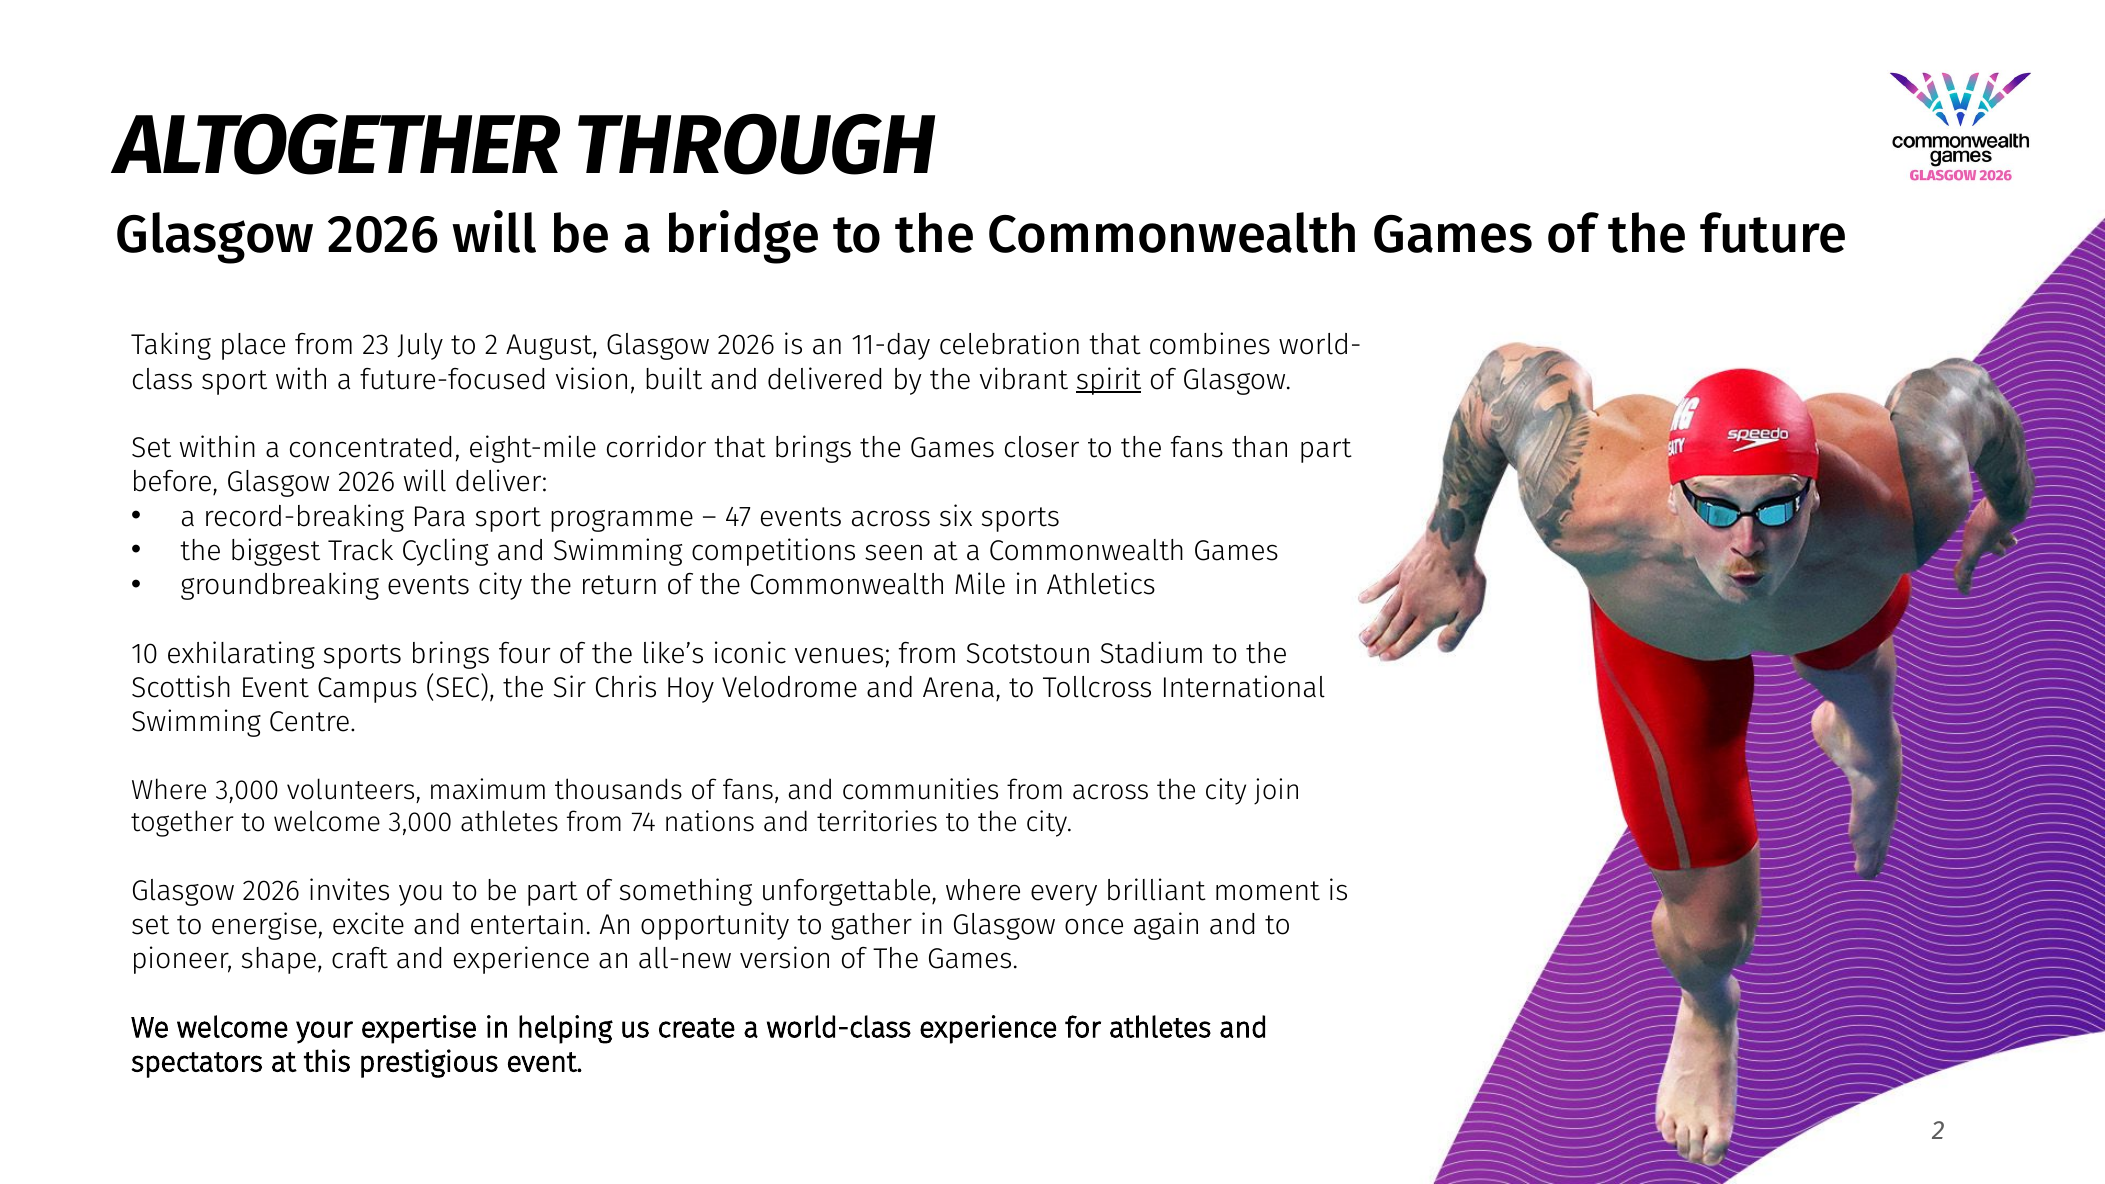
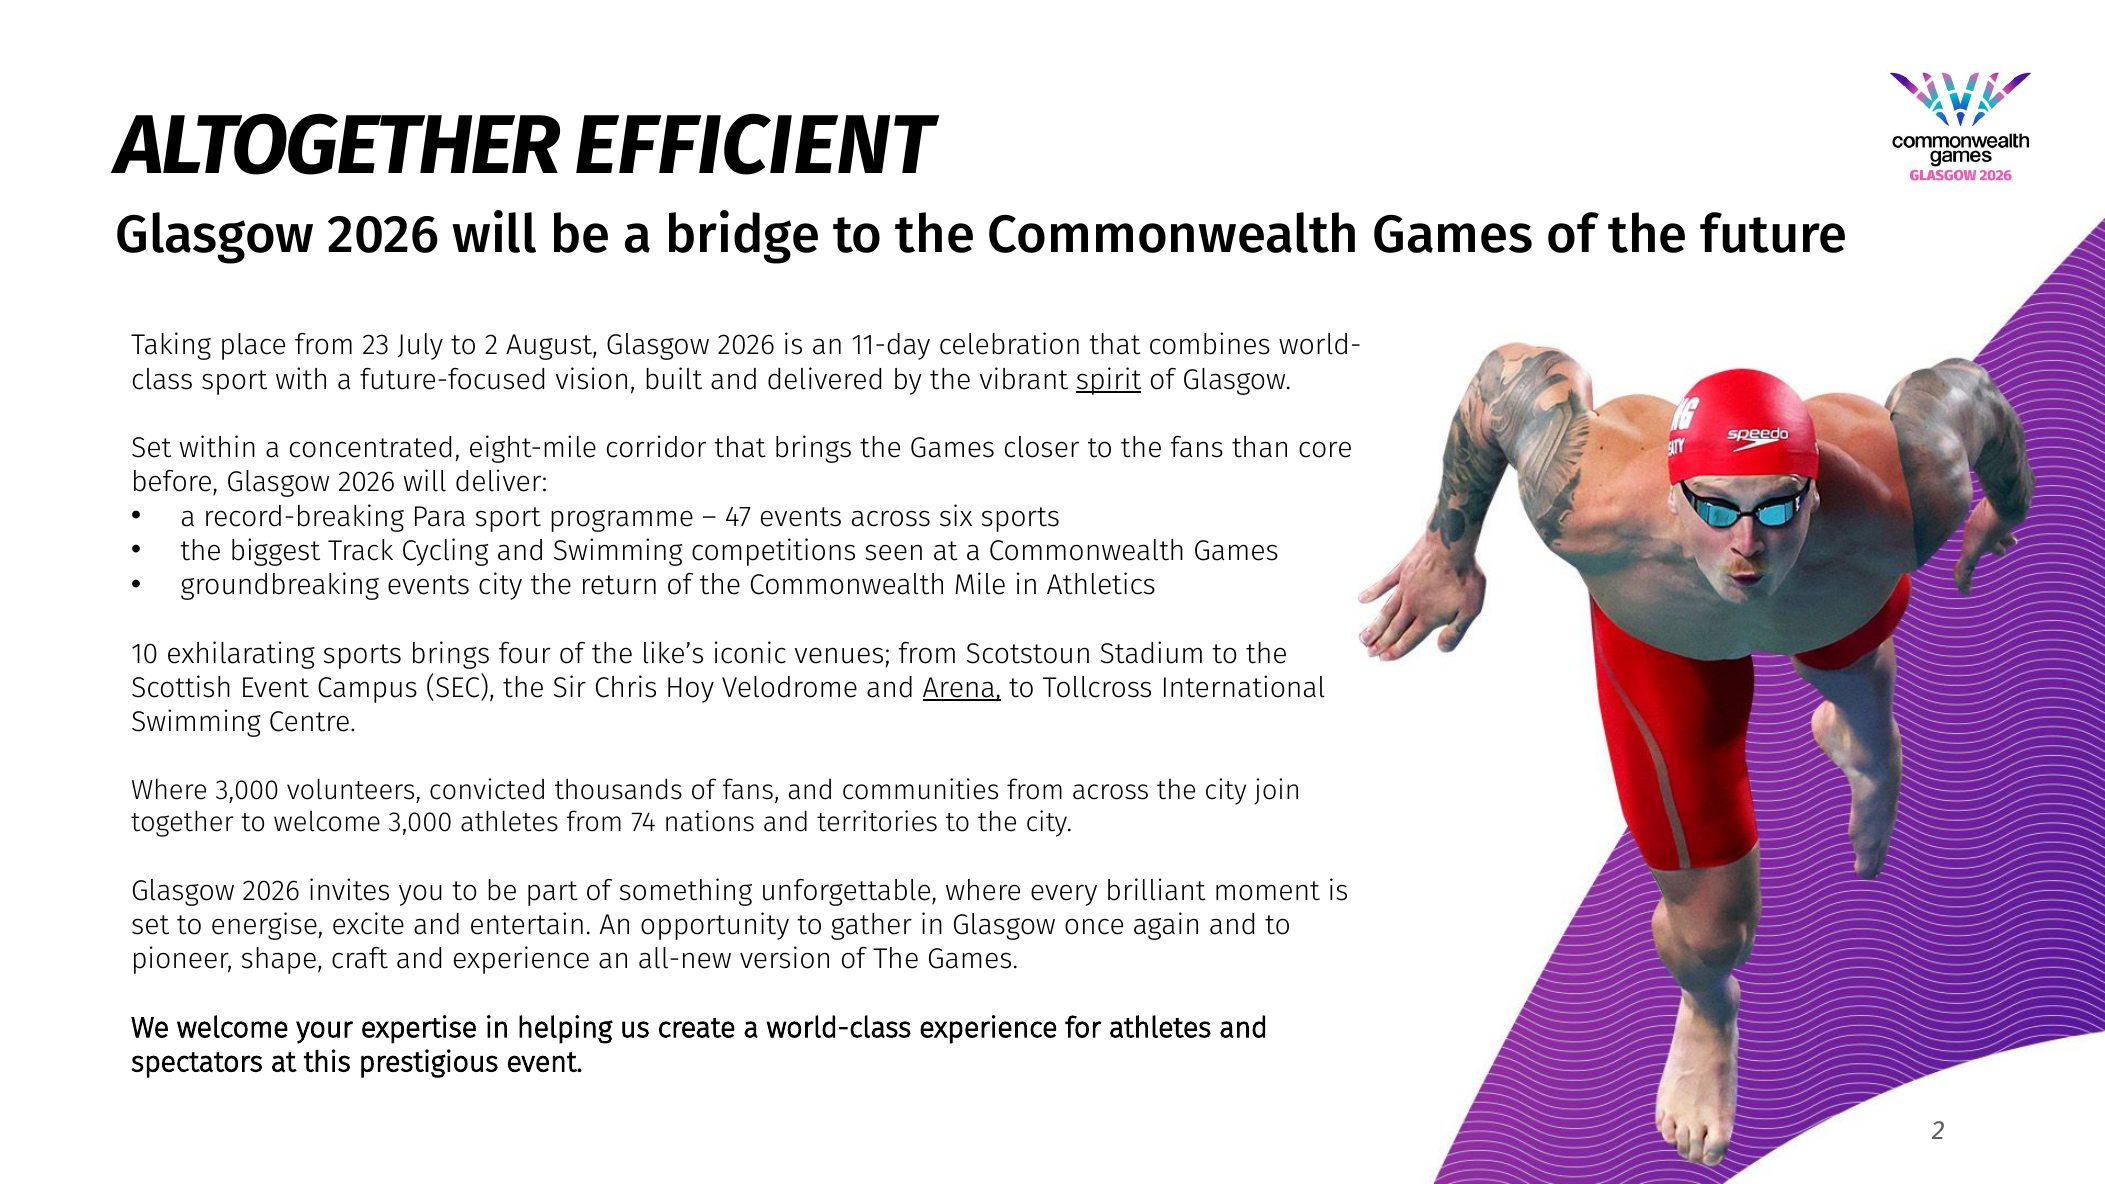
THROUGH: THROUGH -> EFFICIENT (755, 146)
than part: part -> core (1325, 448)
Arena underline: none -> present (962, 688)
maximum: maximum -> convicted (488, 790)
